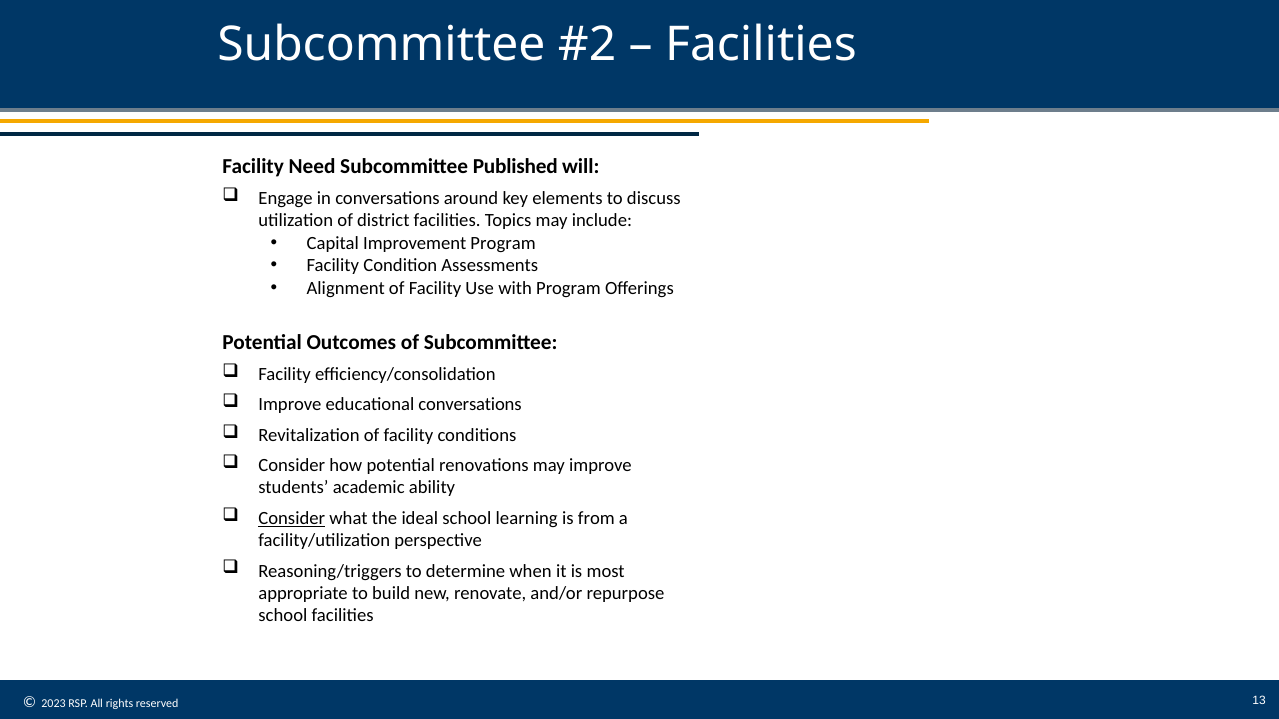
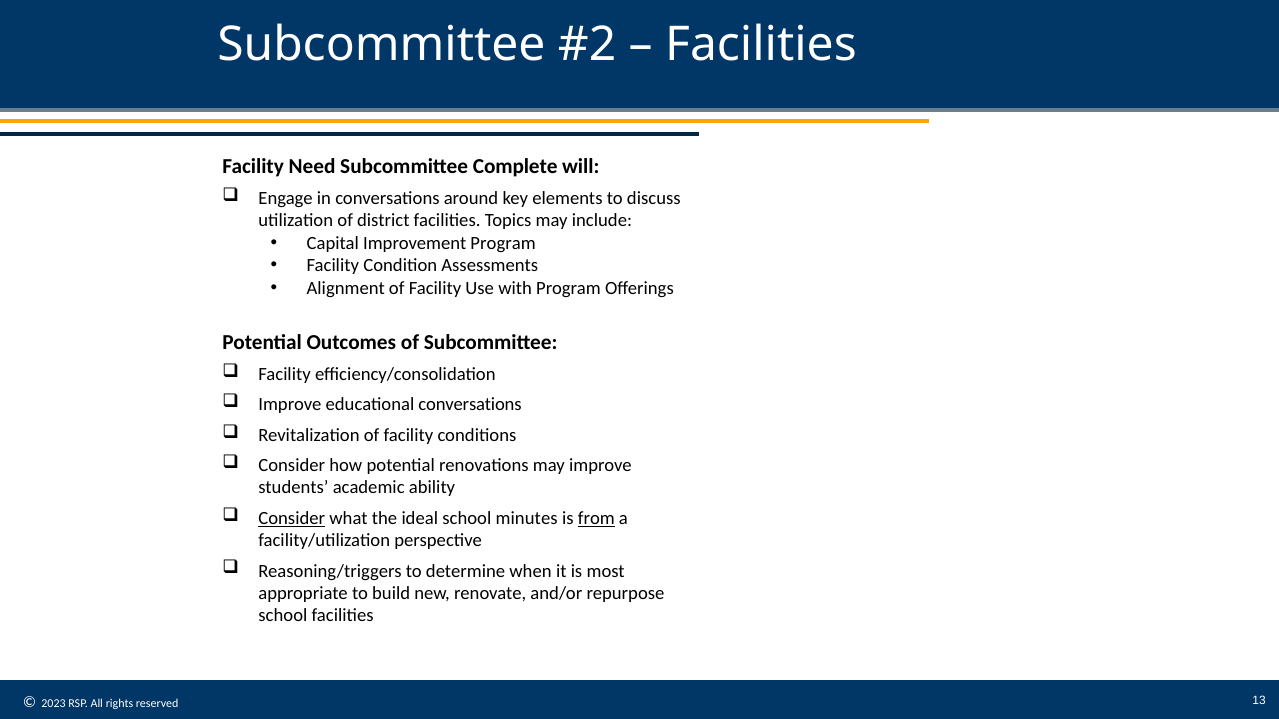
Published: Published -> Complete (515, 167)
learning: learning -> minutes (527, 518)
from underline: none -> present (596, 518)
